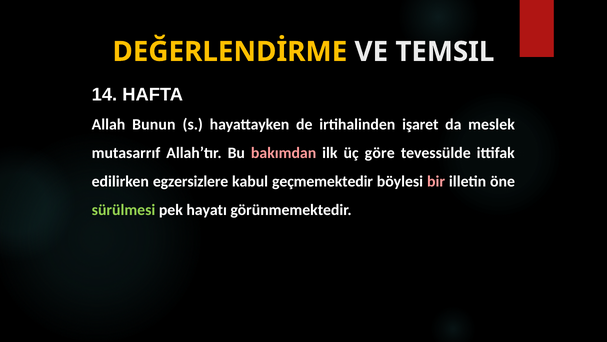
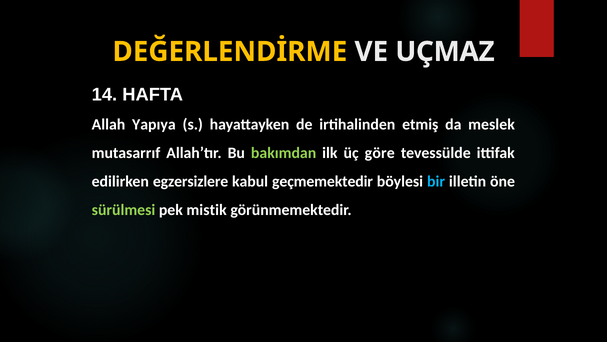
TEMSIL: TEMSIL -> UÇMAZ (445, 52)
Bunun: Bunun -> Yapıya (154, 124)
işaret: işaret -> etmiş (420, 124)
bakımdan colour: pink -> light green (284, 153)
bir colour: pink -> light blue (436, 181)
hayatı: hayatı -> mistik (207, 210)
